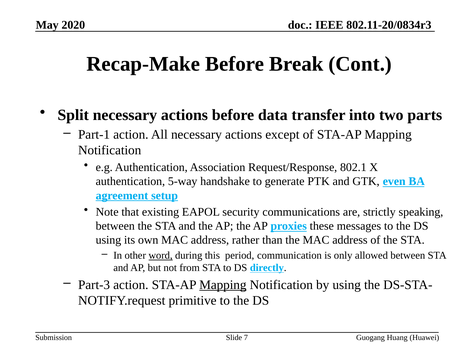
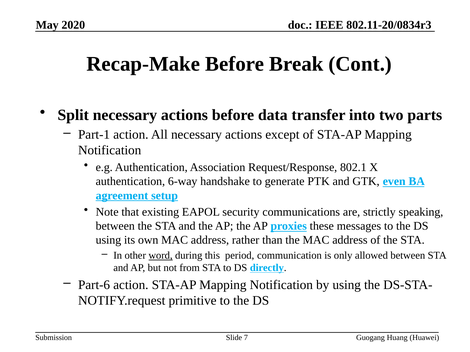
5-way: 5-way -> 6-way (183, 182)
Part-3: Part-3 -> Part-6 (94, 285)
Mapping underline: present -> none (223, 285)
